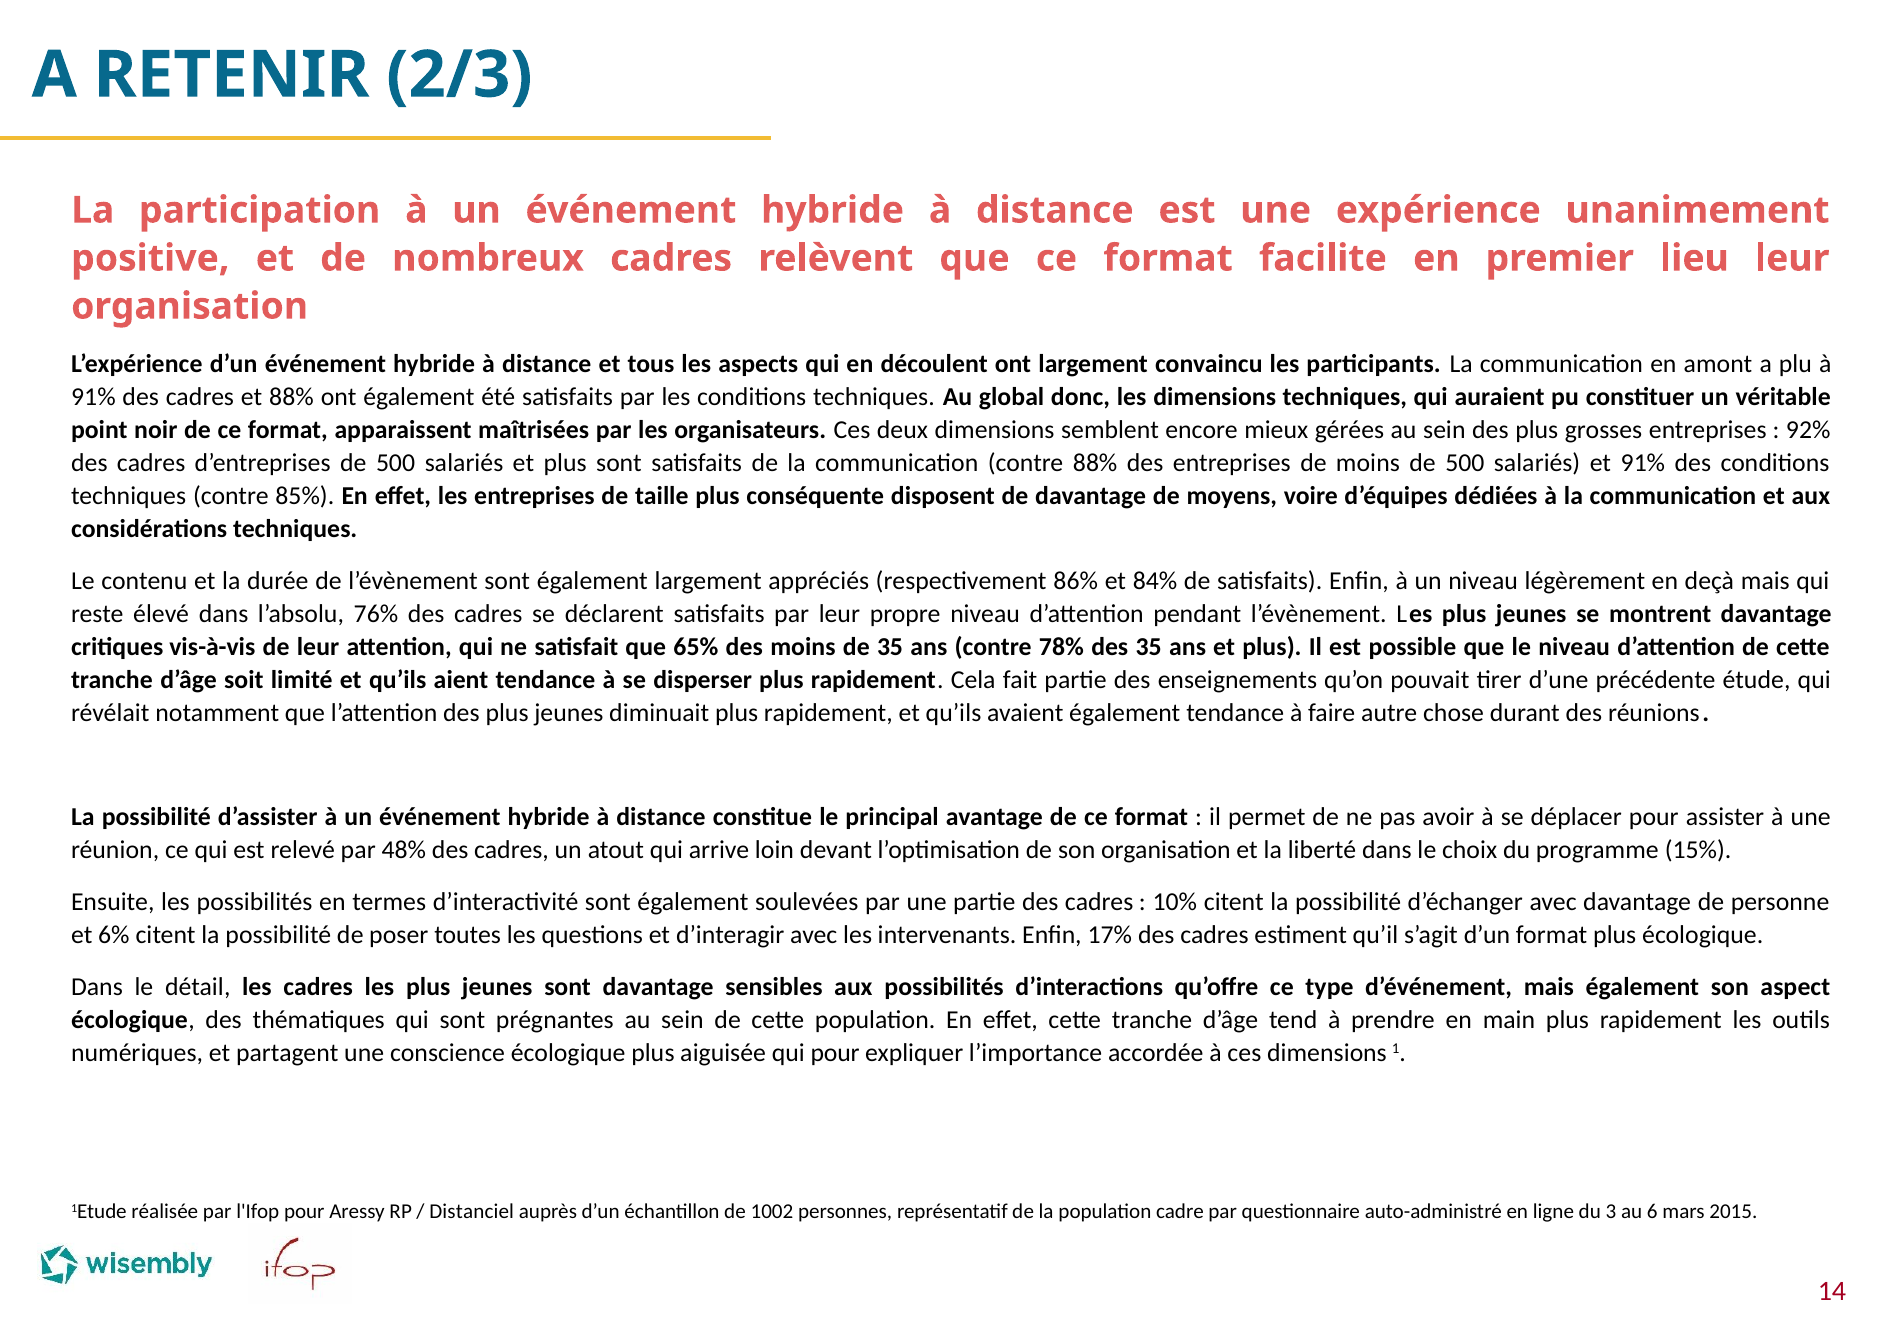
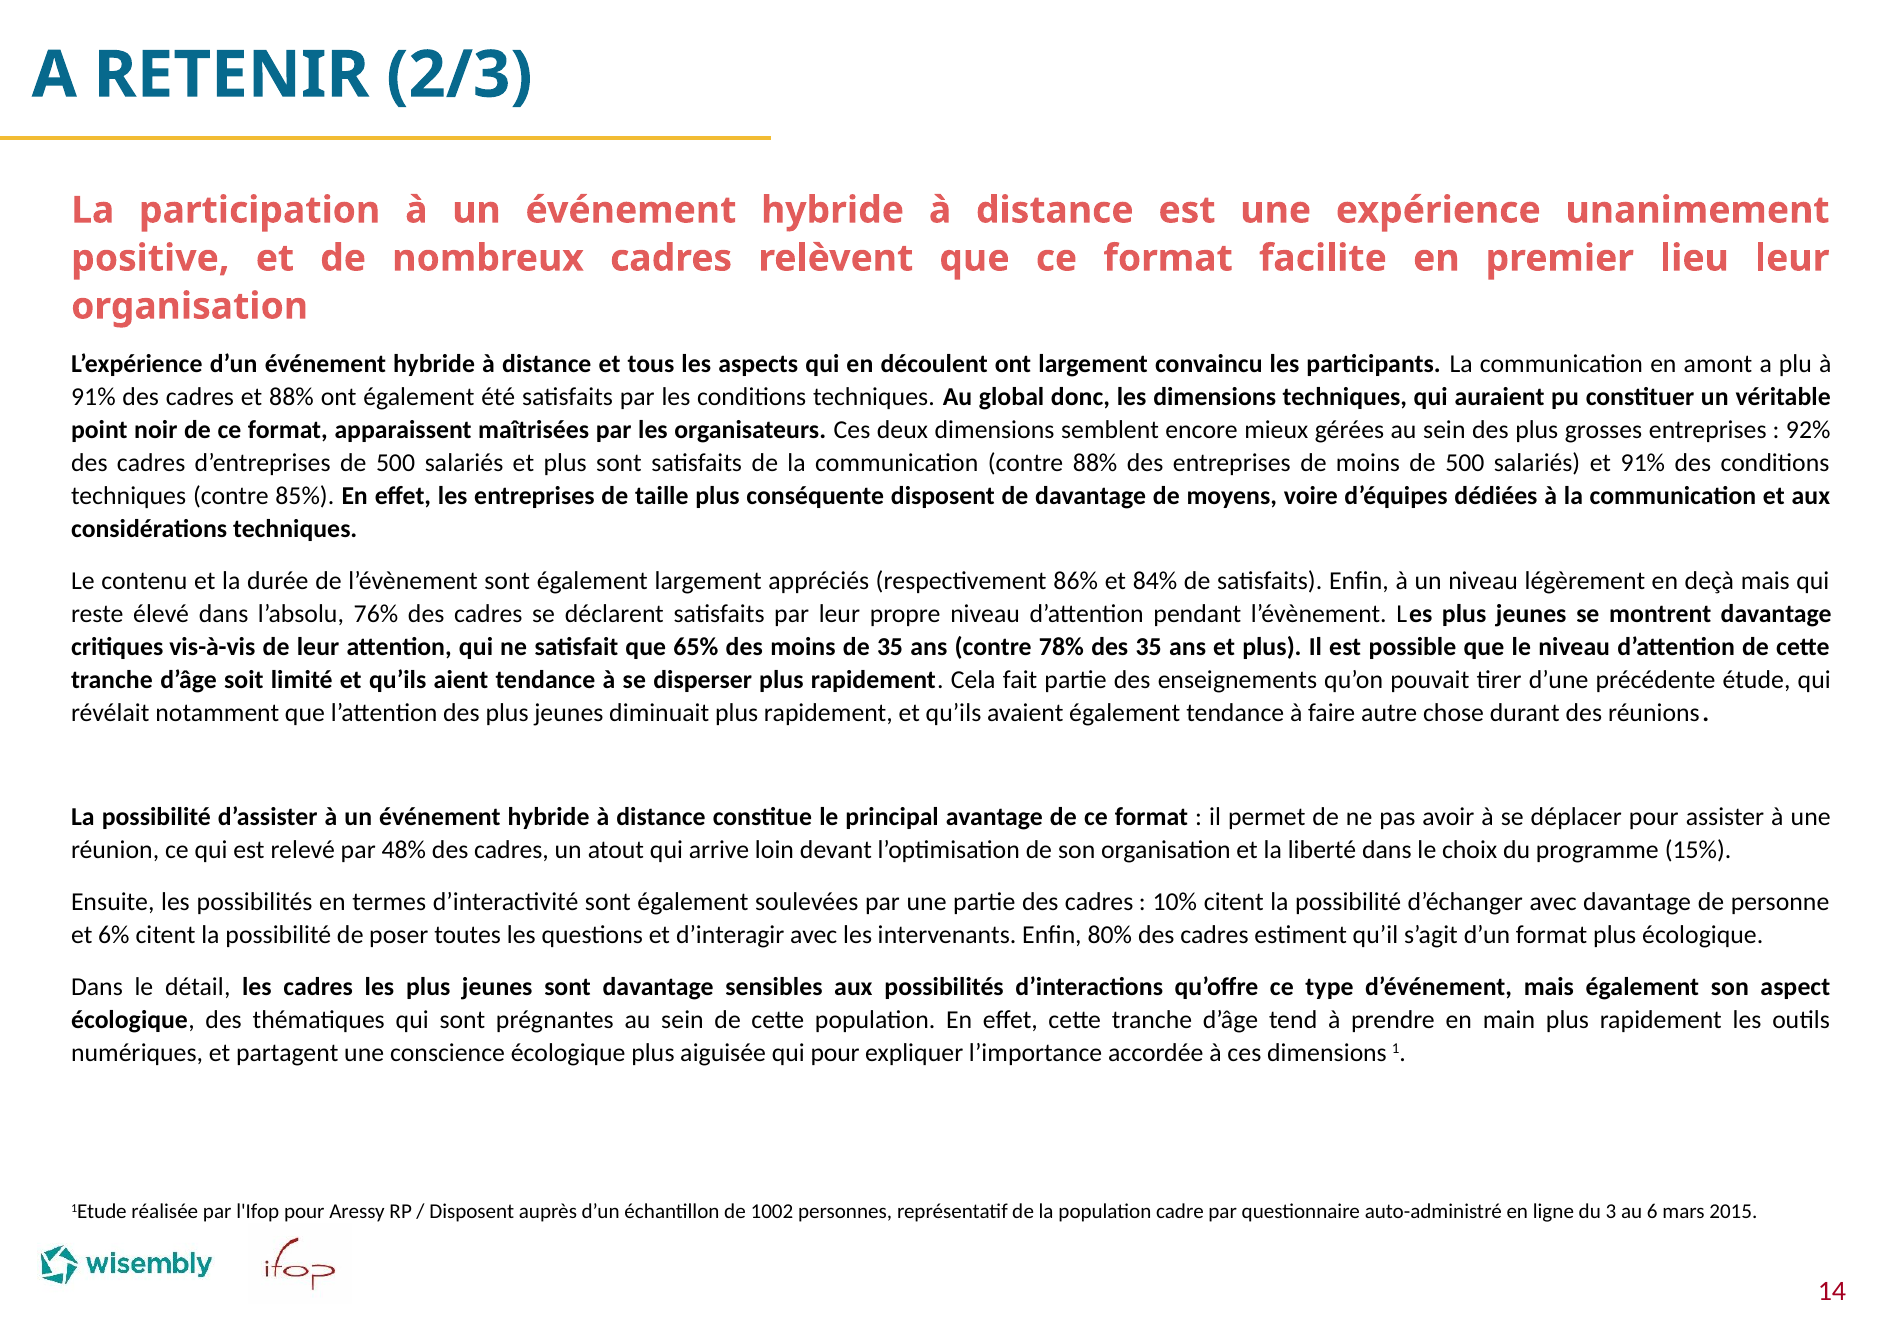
17%: 17% -> 80% (1110, 935)
Distanciel: Distanciel -> Disposent (472, 1212)
